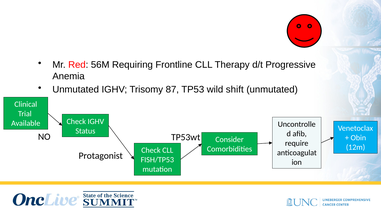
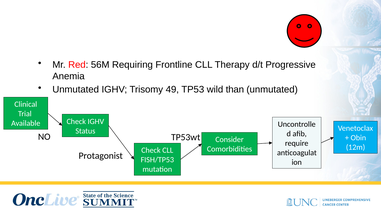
87: 87 -> 49 (172, 90)
shift: shift -> than (235, 90)
